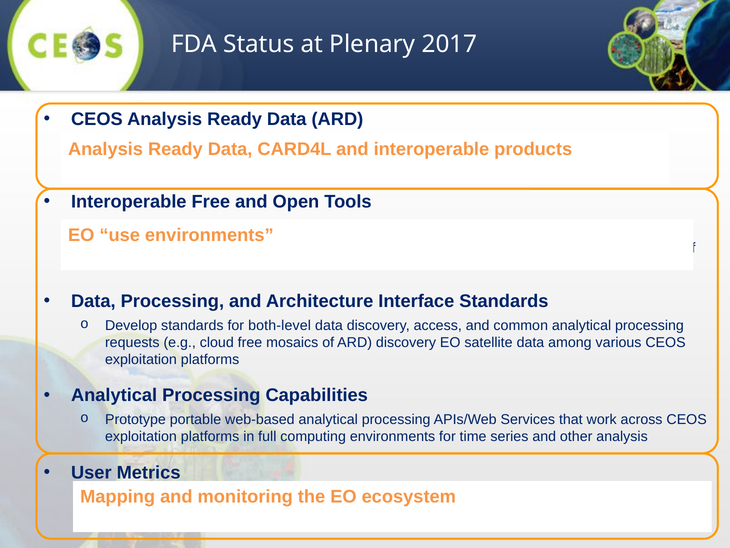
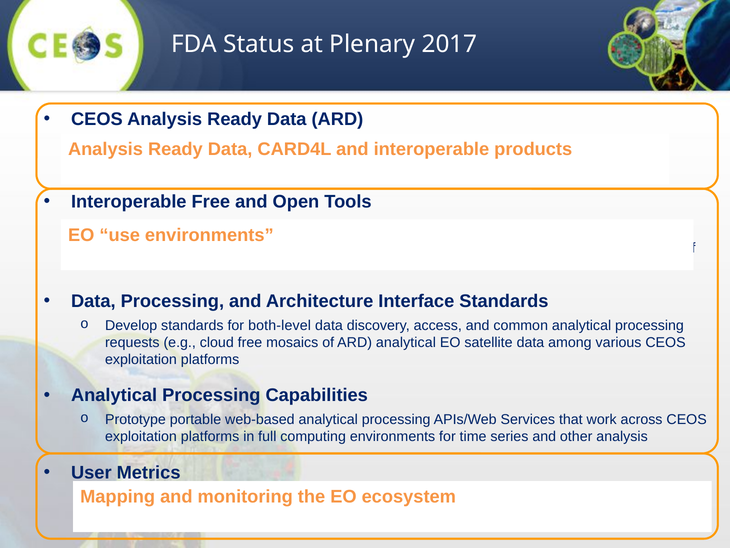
ARD discovery: discovery -> analytical (406, 342)
